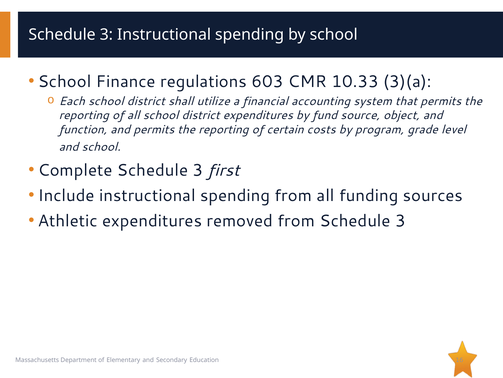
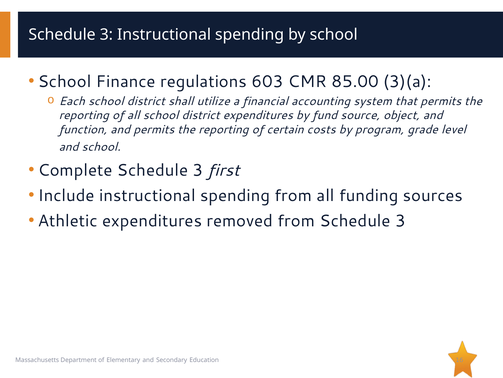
10.33: 10.33 -> 85.00 (355, 81)
